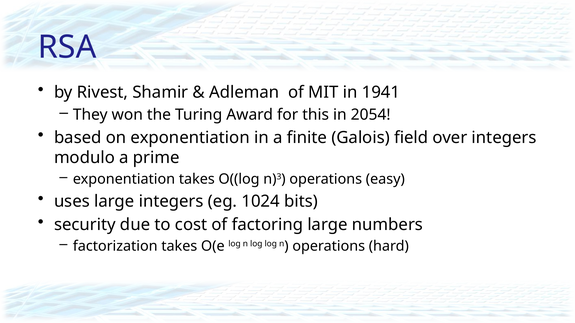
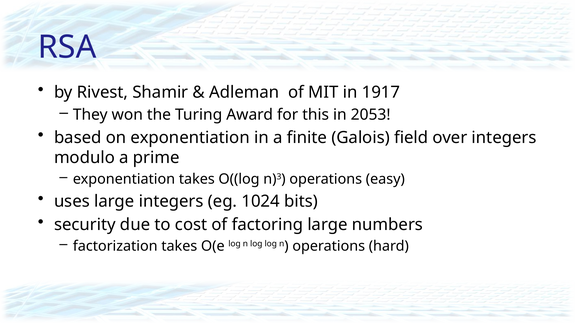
1941: 1941 -> 1917 (381, 92)
2054: 2054 -> 2053 (371, 115)
